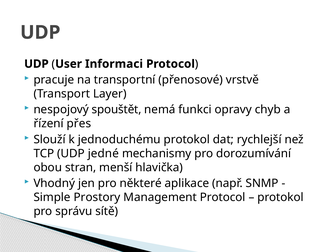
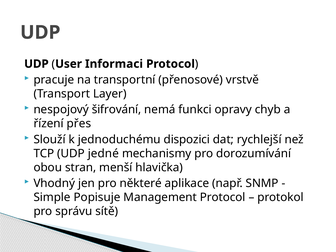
spouštět: spouštět -> šifrování (117, 110)
jednoduchému protokol: protokol -> dispozici (187, 139)
Prostory: Prostory -> Popisuje (97, 197)
